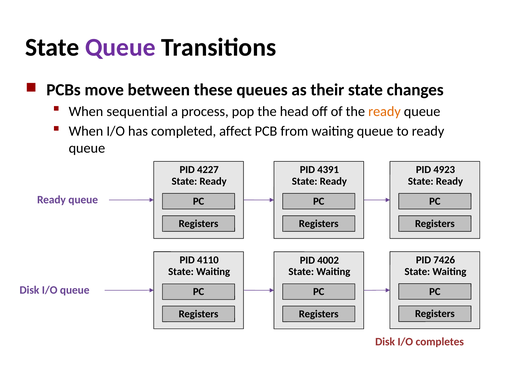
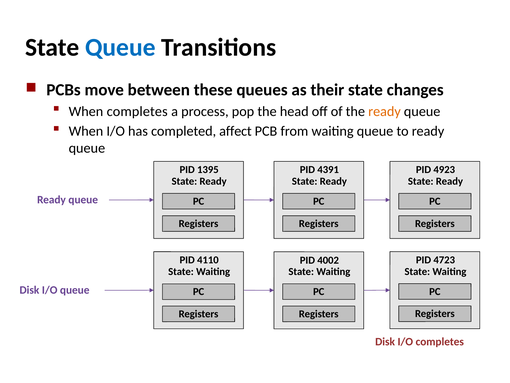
Queue colour: purple -> blue (120, 47)
When sequential: sequential -> completes (137, 111)
4227: 4227 -> 1395 (208, 170)
7426: 7426 -> 4723 (444, 260)
